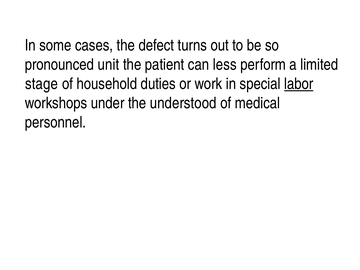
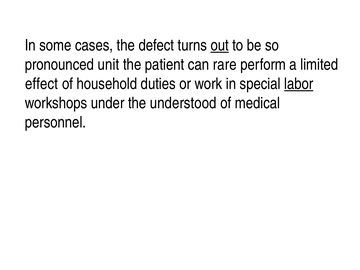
out underline: none -> present (220, 45)
less: less -> rare (225, 65)
stage: stage -> effect (42, 84)
